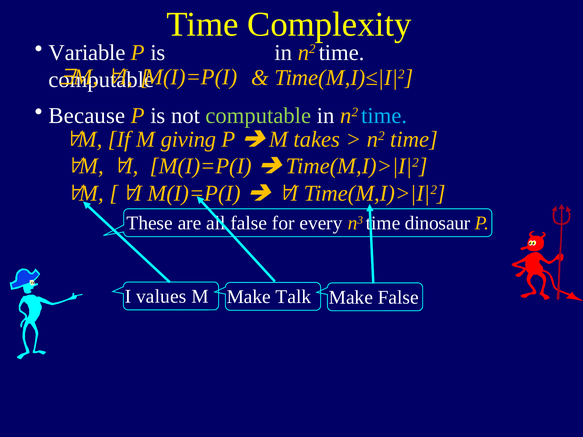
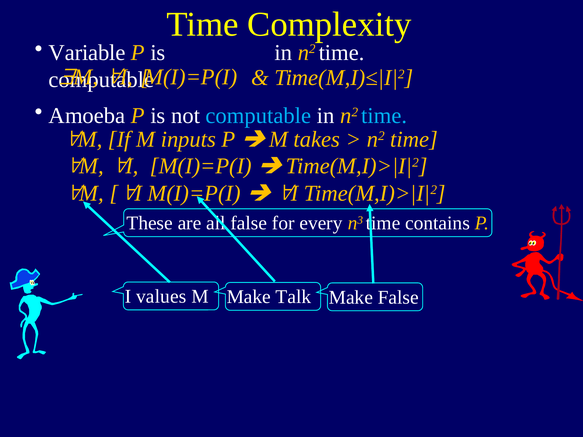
Because: Because -> Amoeba (87, 116)
computable colour: light green -> light blue (258, 116)
giving: giving -> inputs (188, 140)
dinosaur: dinosaur -> contains (438, 223)
